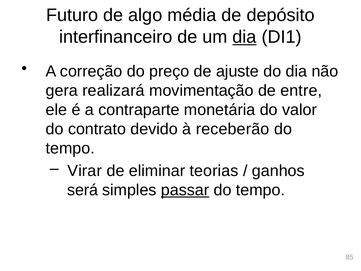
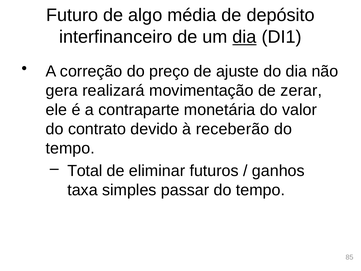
entre: entre -> zerar (301, 90)
Virar: Virar -> Total (85, 171)
teorias: teorias -> futuros (214, 171)
será: será -> taxa (83, 190)
passar underline: present -> none (185, 190)
